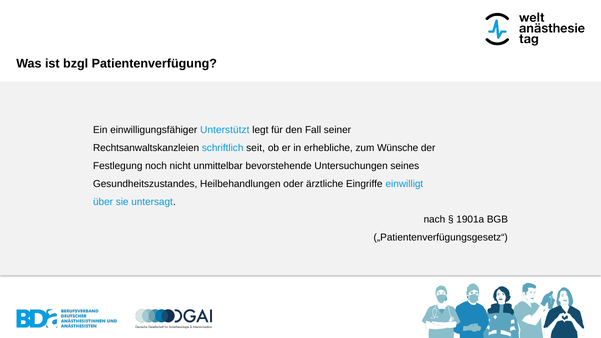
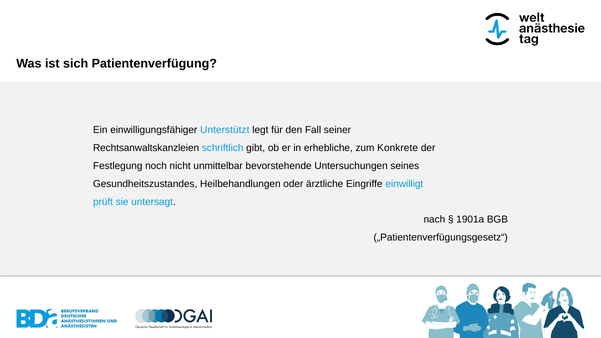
bzgl: bzgl -> sich (76, 64)
seit: seit -> gibt (256, 148)
Wünsche: Wünsche -> Konkrete (398, 148)
über: über -> prüft (103, 202)
